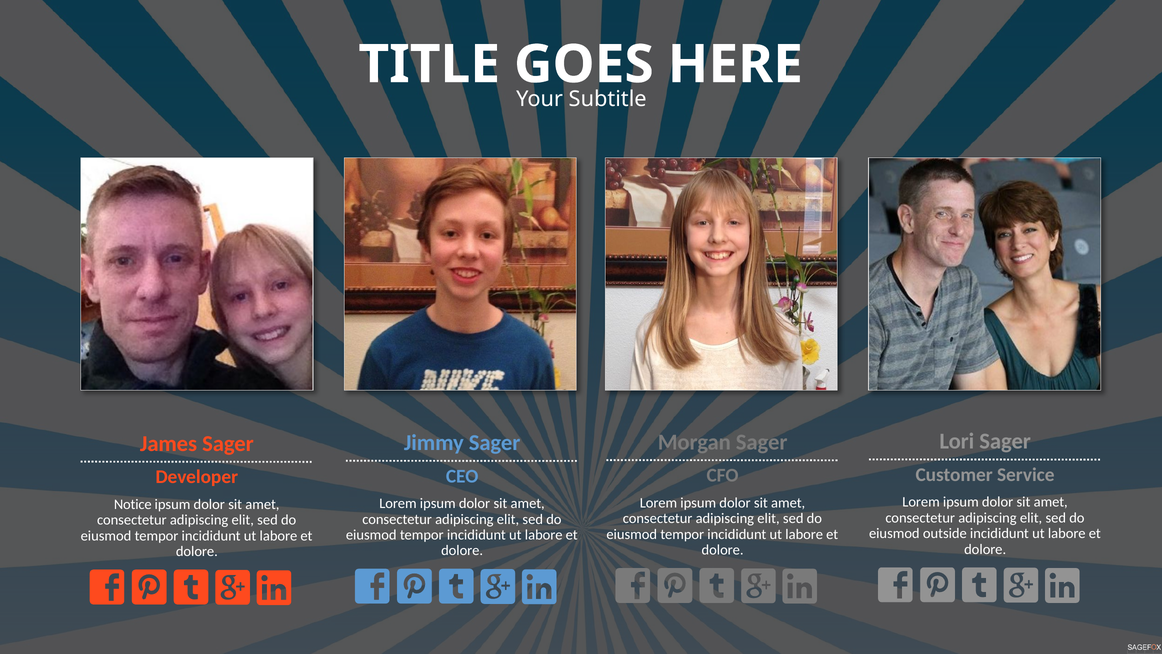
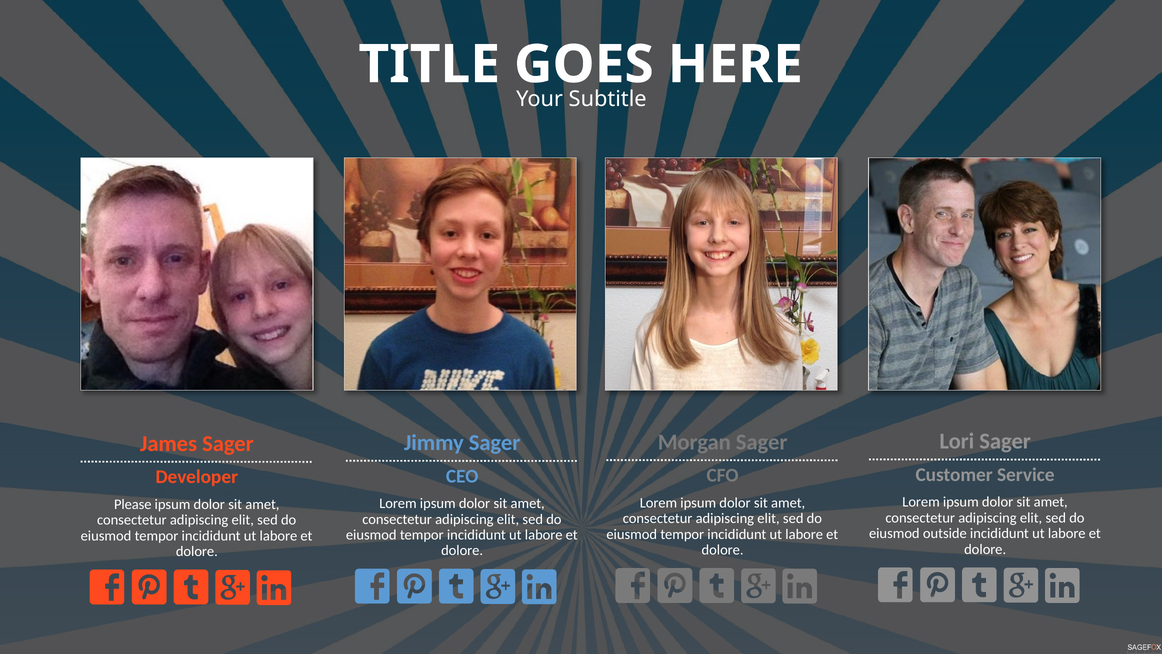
Notice: Notice -> Please (133, 504)
